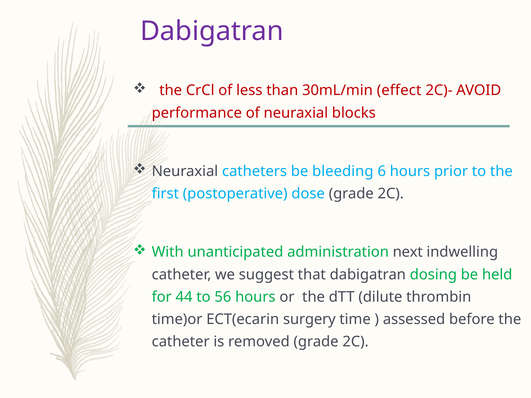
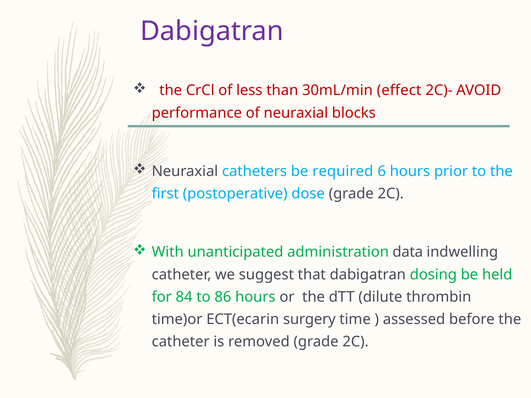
bleeding: bleeding -> required (343, 171)
next: next -> data (408, 252)
44: 44 -> 84 (184, 297)
56: 56 -> 86 (223, 297)
